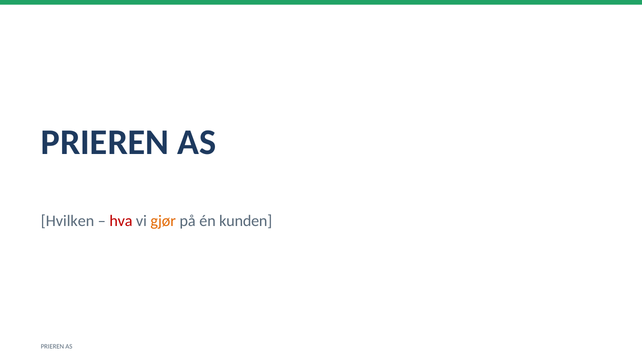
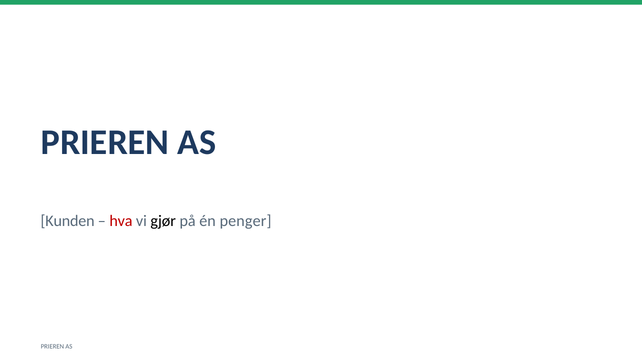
Hvilken: Hvilken -> Kunden (68, 221)
gjør colour: orange -> black (163, 221)
kunden: kunden -> penger (246, 221)
